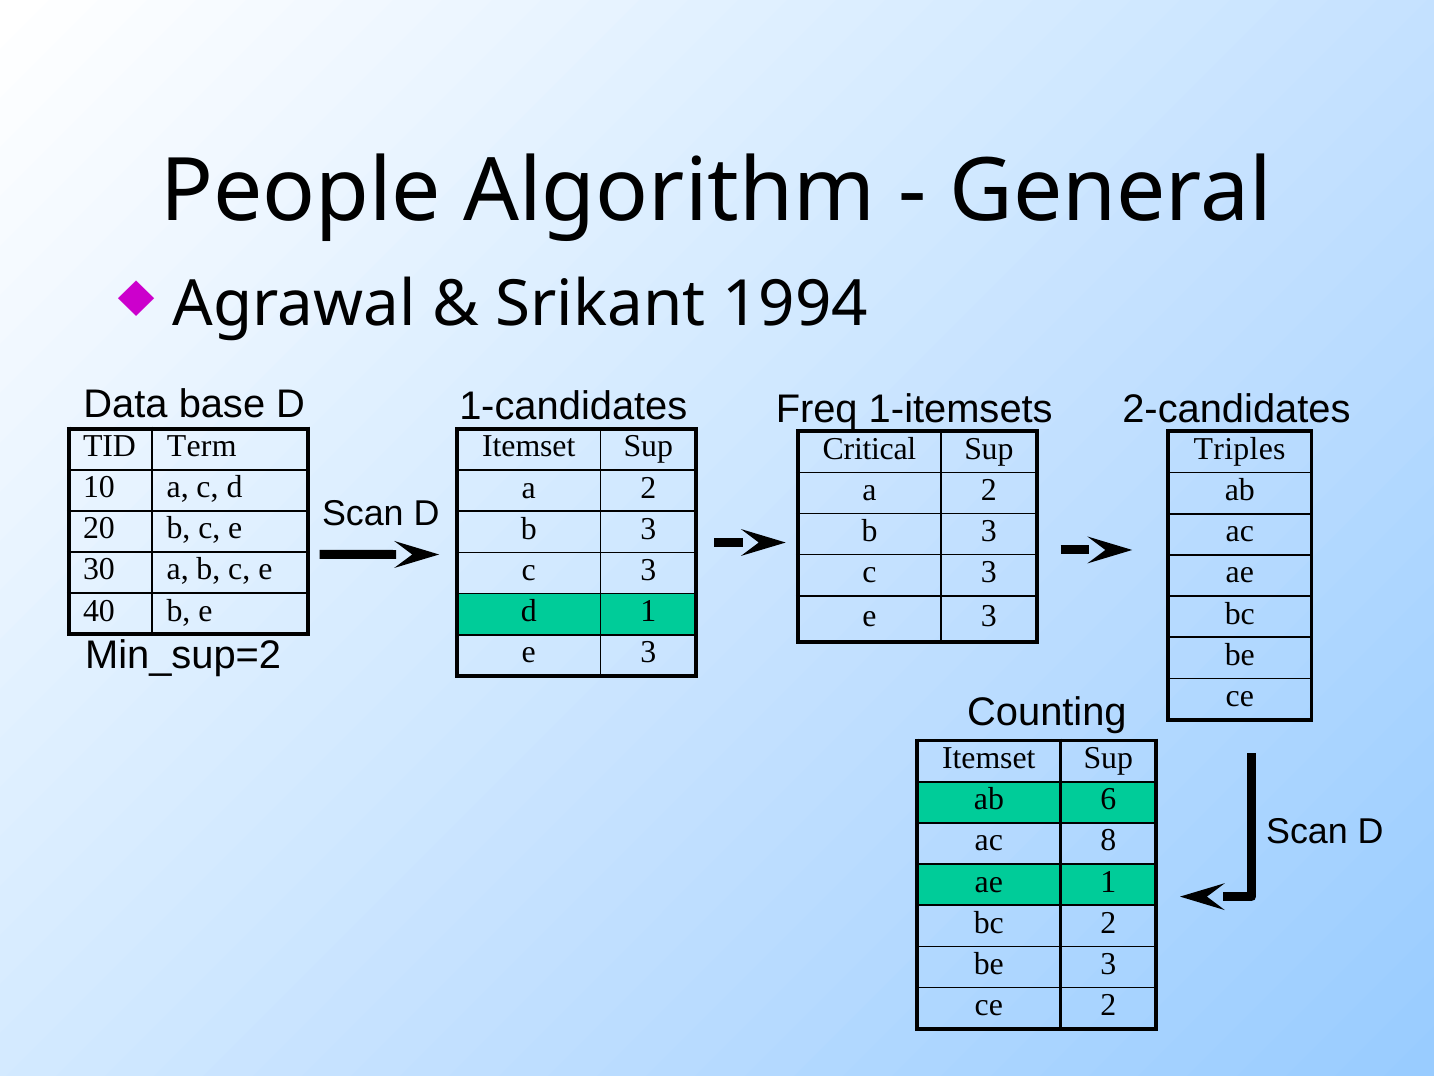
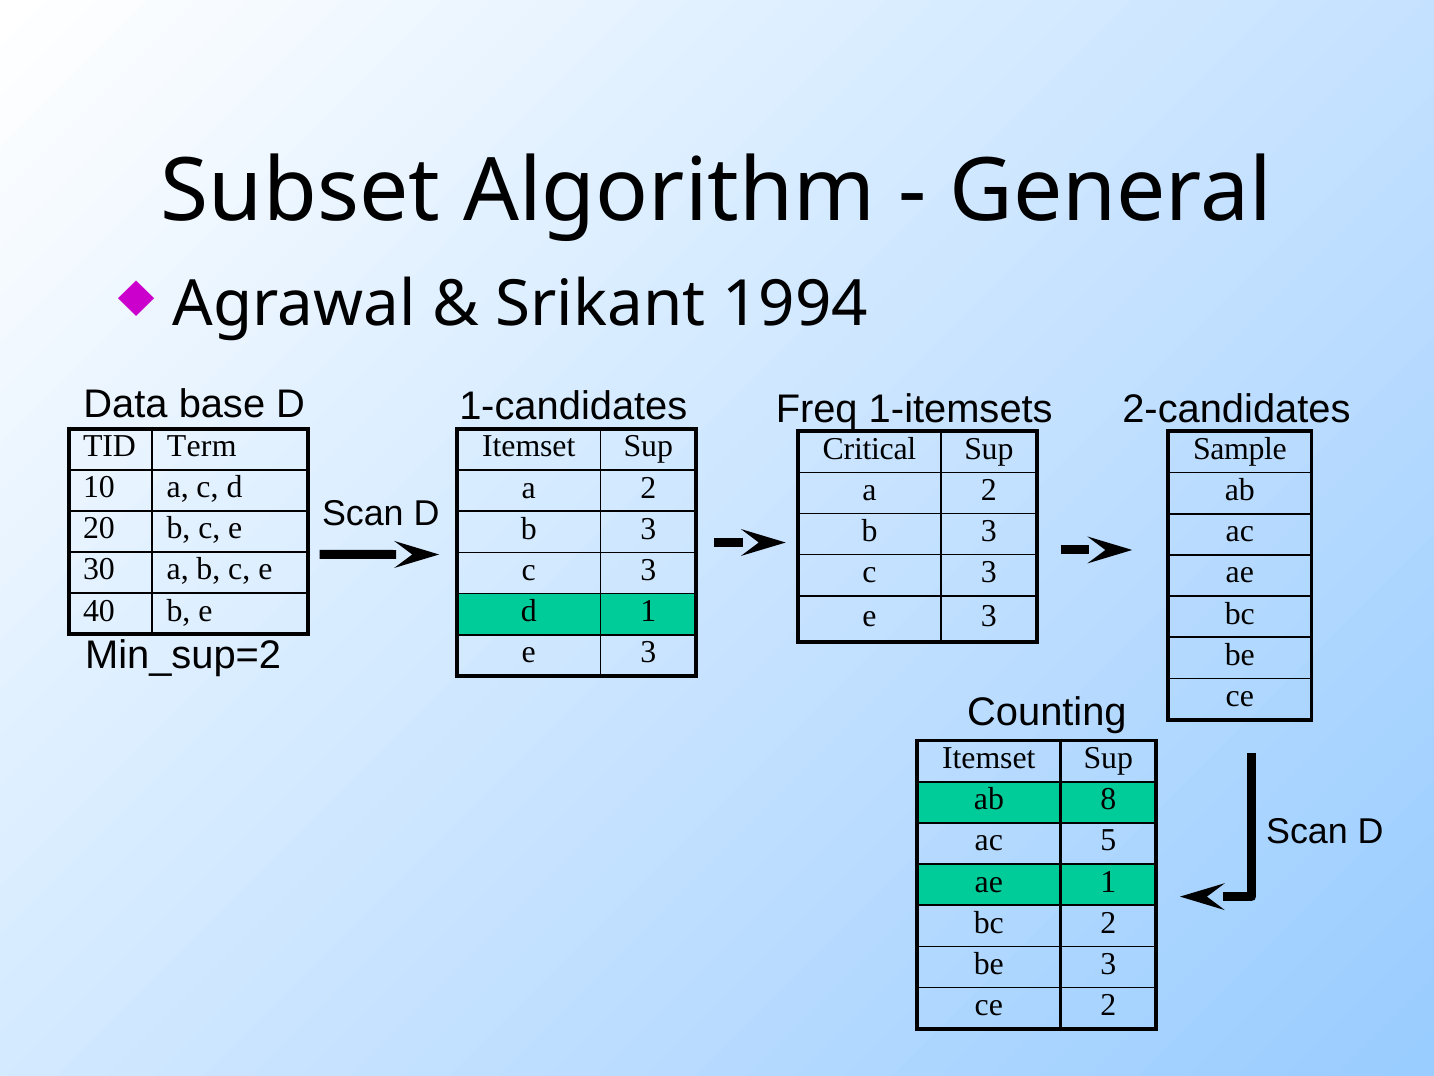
People: People -> Subset (301, 191)
Triples: Triples -> Sample (1240, 449)
6: 6 -> 8 (1108, 799)
8: 8 -> 5 (1108, 840)
